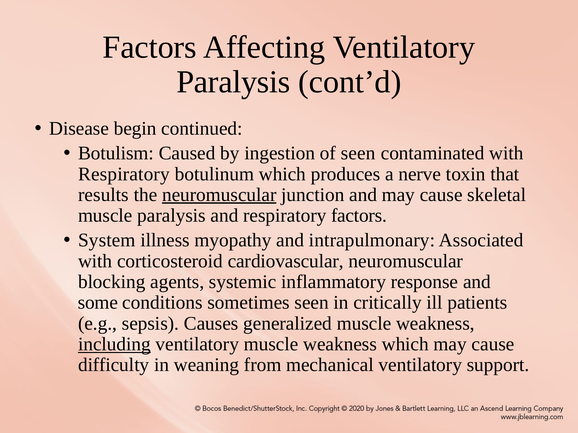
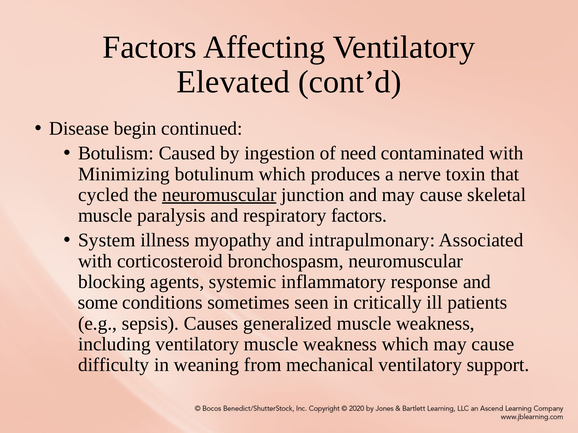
Paralysis: Paralysis -> Elevated (233, 82)
of seen: seen -> need (358, 153)
Respiratory: Respiratory -> Minimizing (124, 174)
results: results -> cycled (103, 195)
cardiovascular: cardiovascular -> bronchospasm (286, 261)
including underline: present -> none (114, 345)
